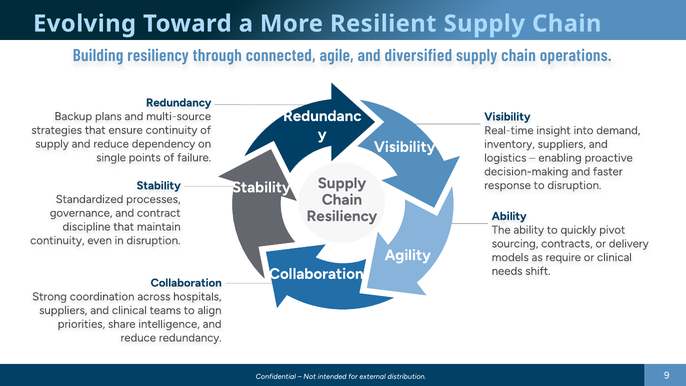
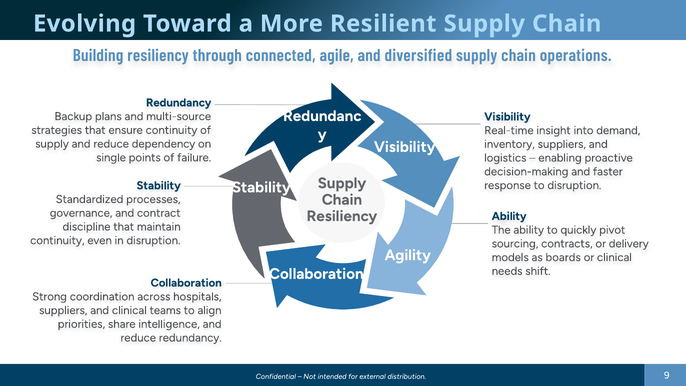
require: require -> boards (563, 257)
